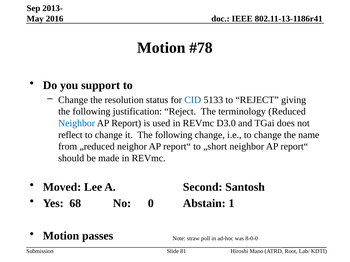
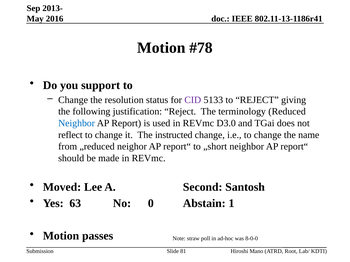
CID colour: blue -> purple (193, 100)
it The following: following -> instructed (174, 135)
68: 68 -> 63 (75, 204)
